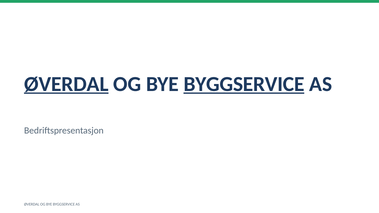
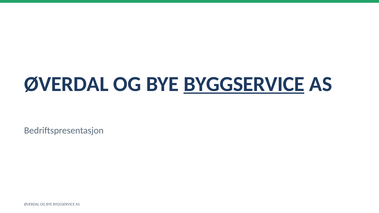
ØVERDAL underline: present -> none (66, 84)
